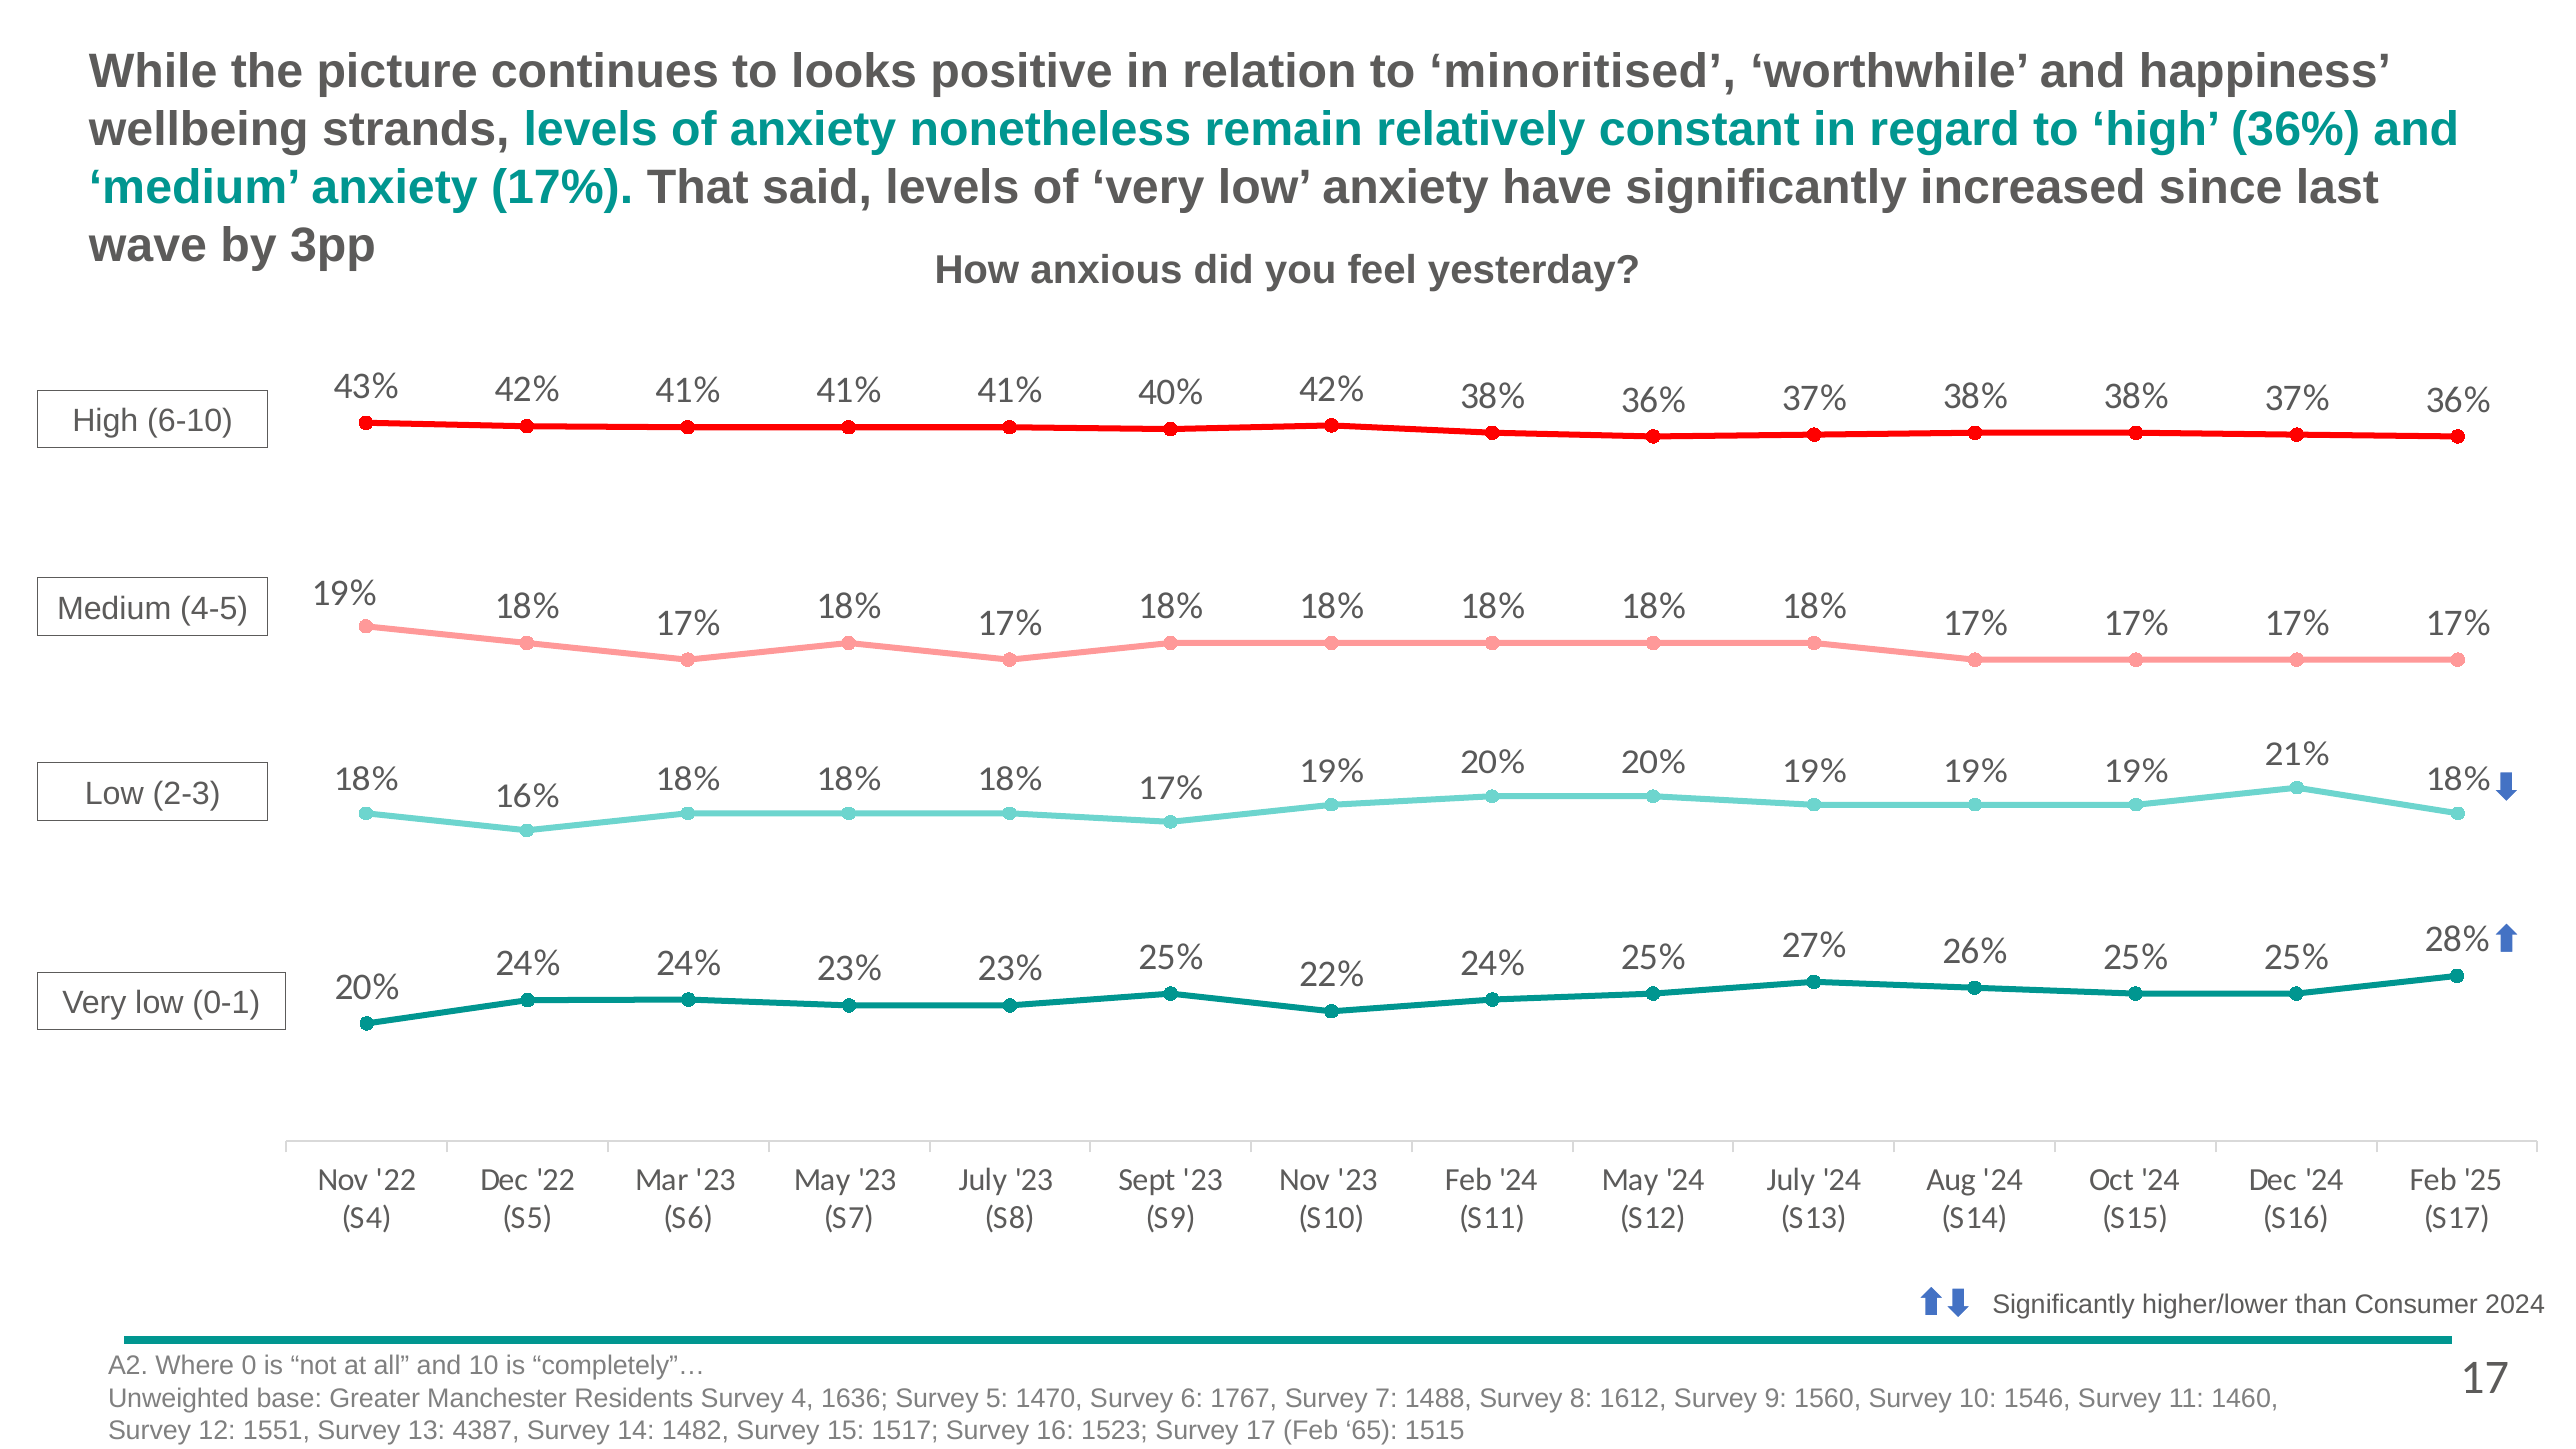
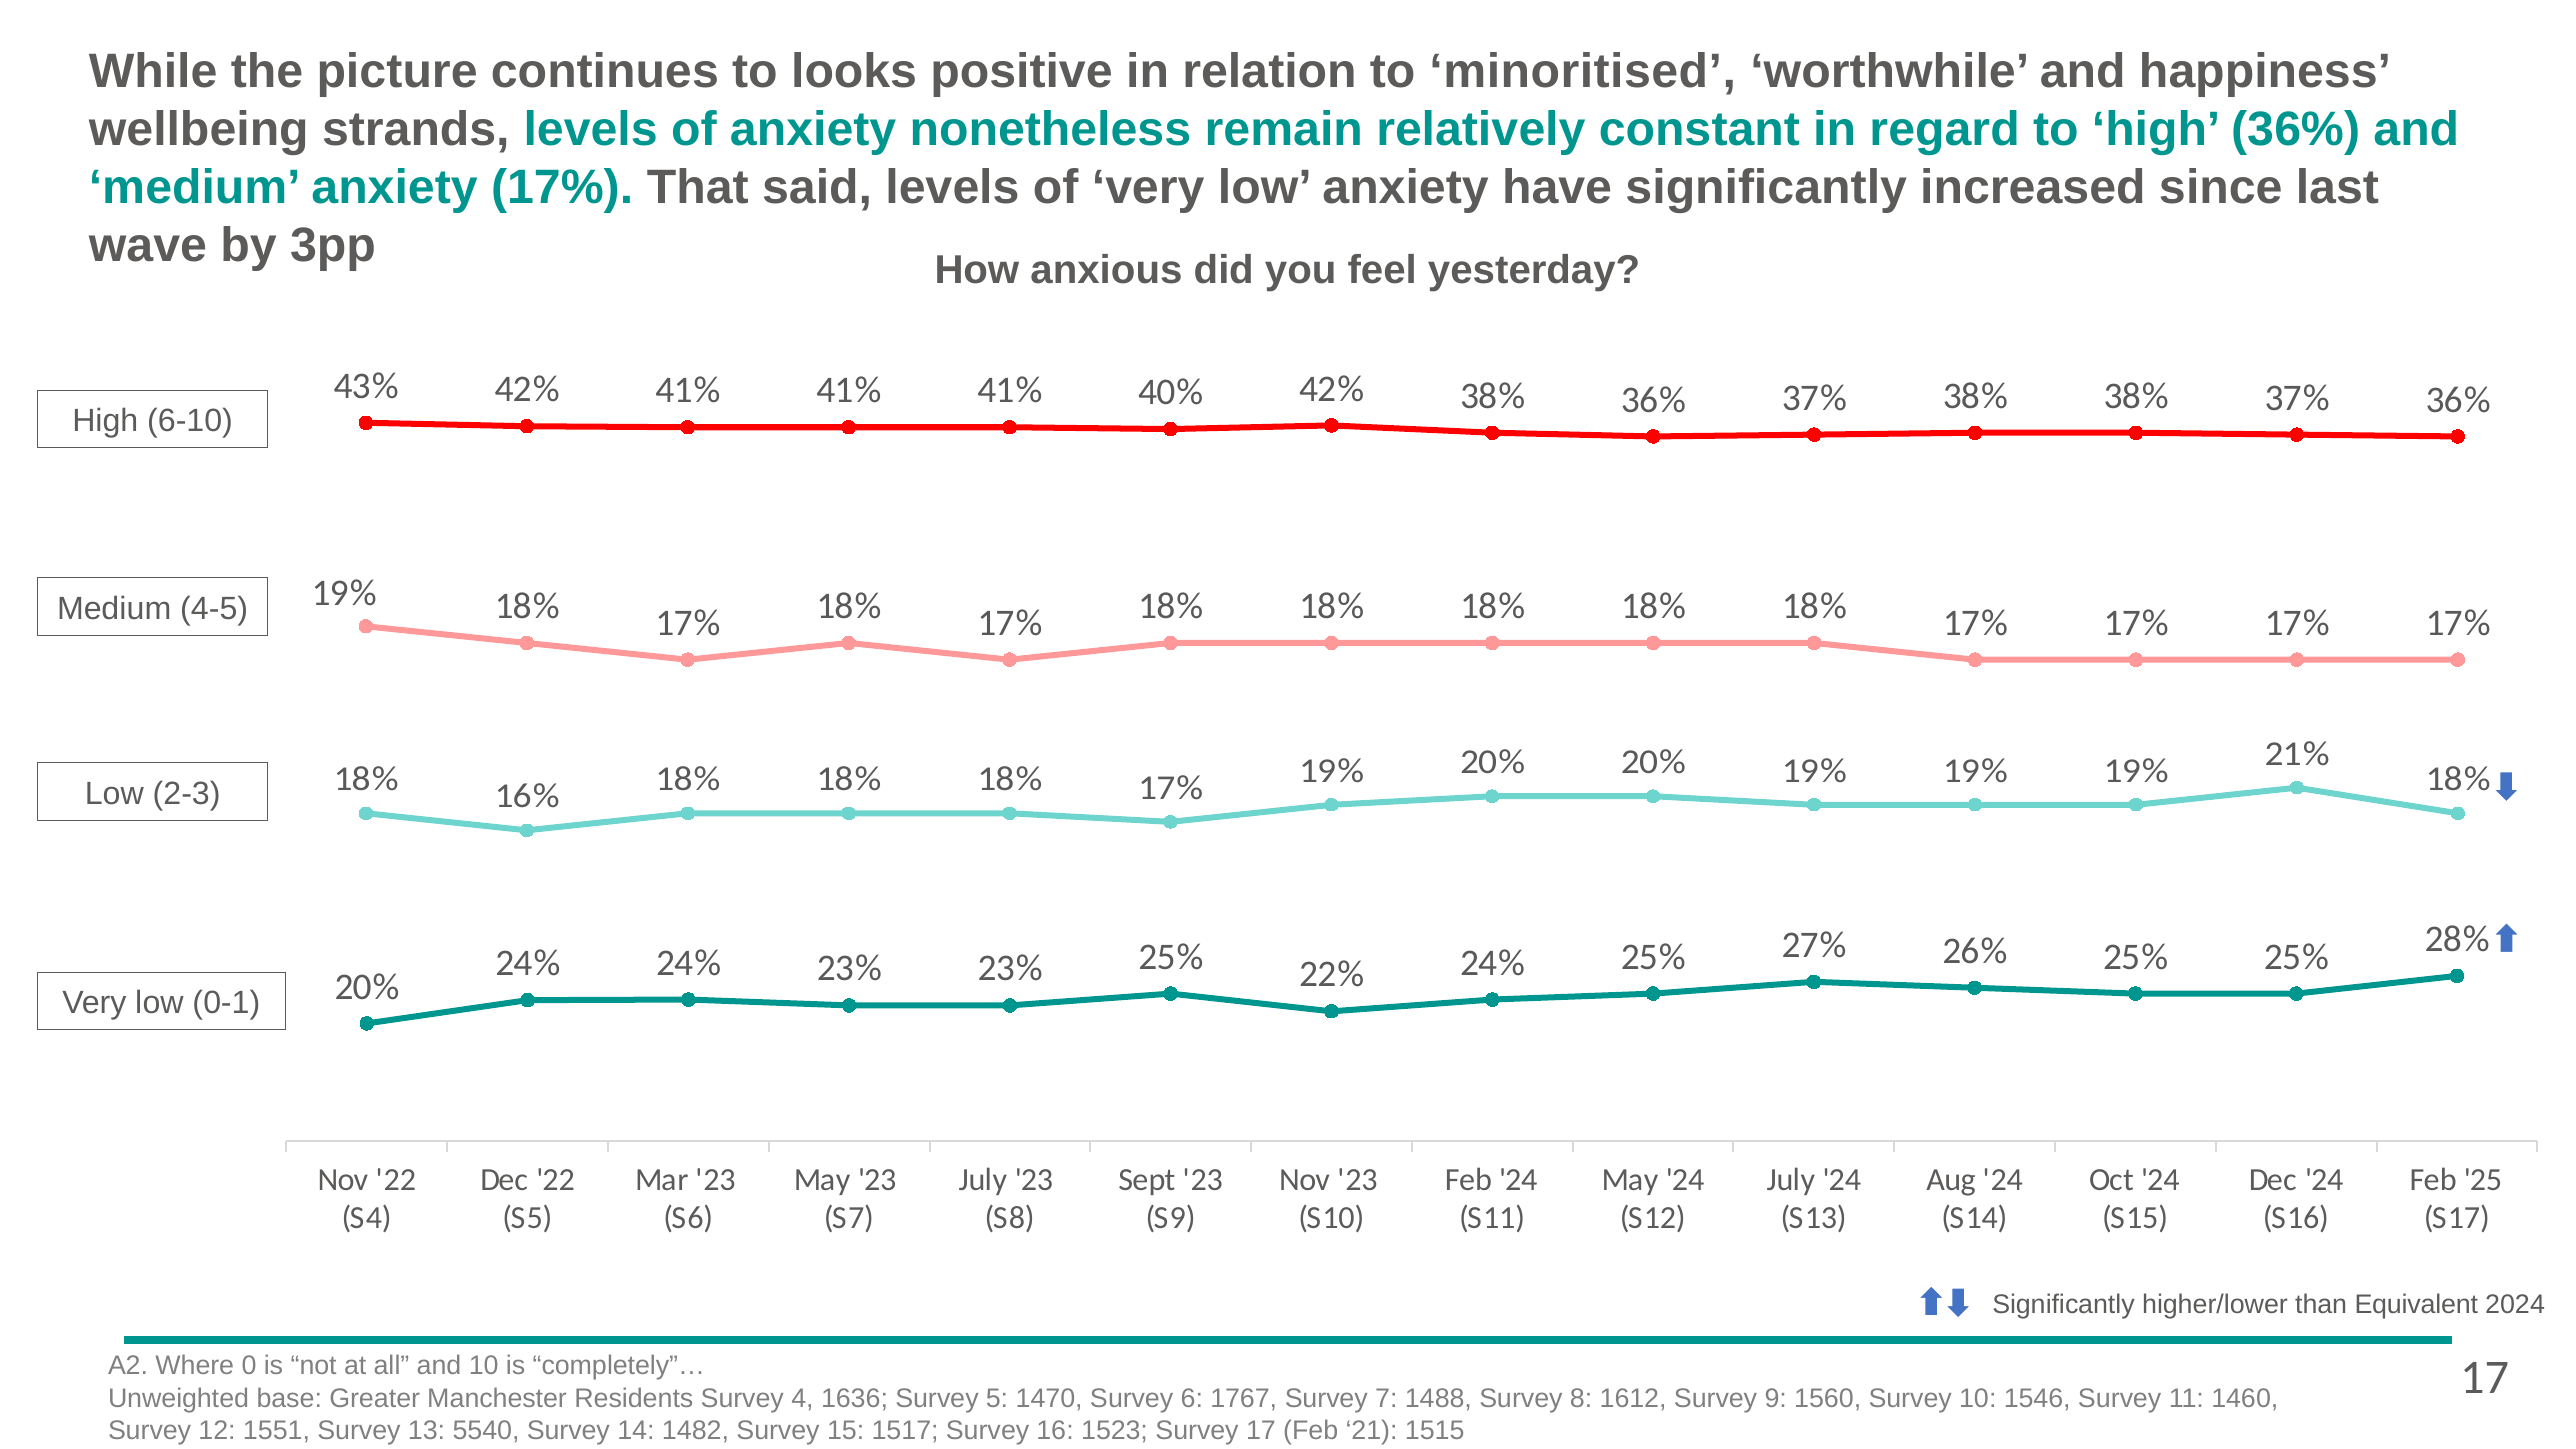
Consumer: Consumer -> Equivalent (2416, 1305)
4387: 4387 -> 5540 (486, 1430)
65: 65 -> 21 (1371, 1430)
